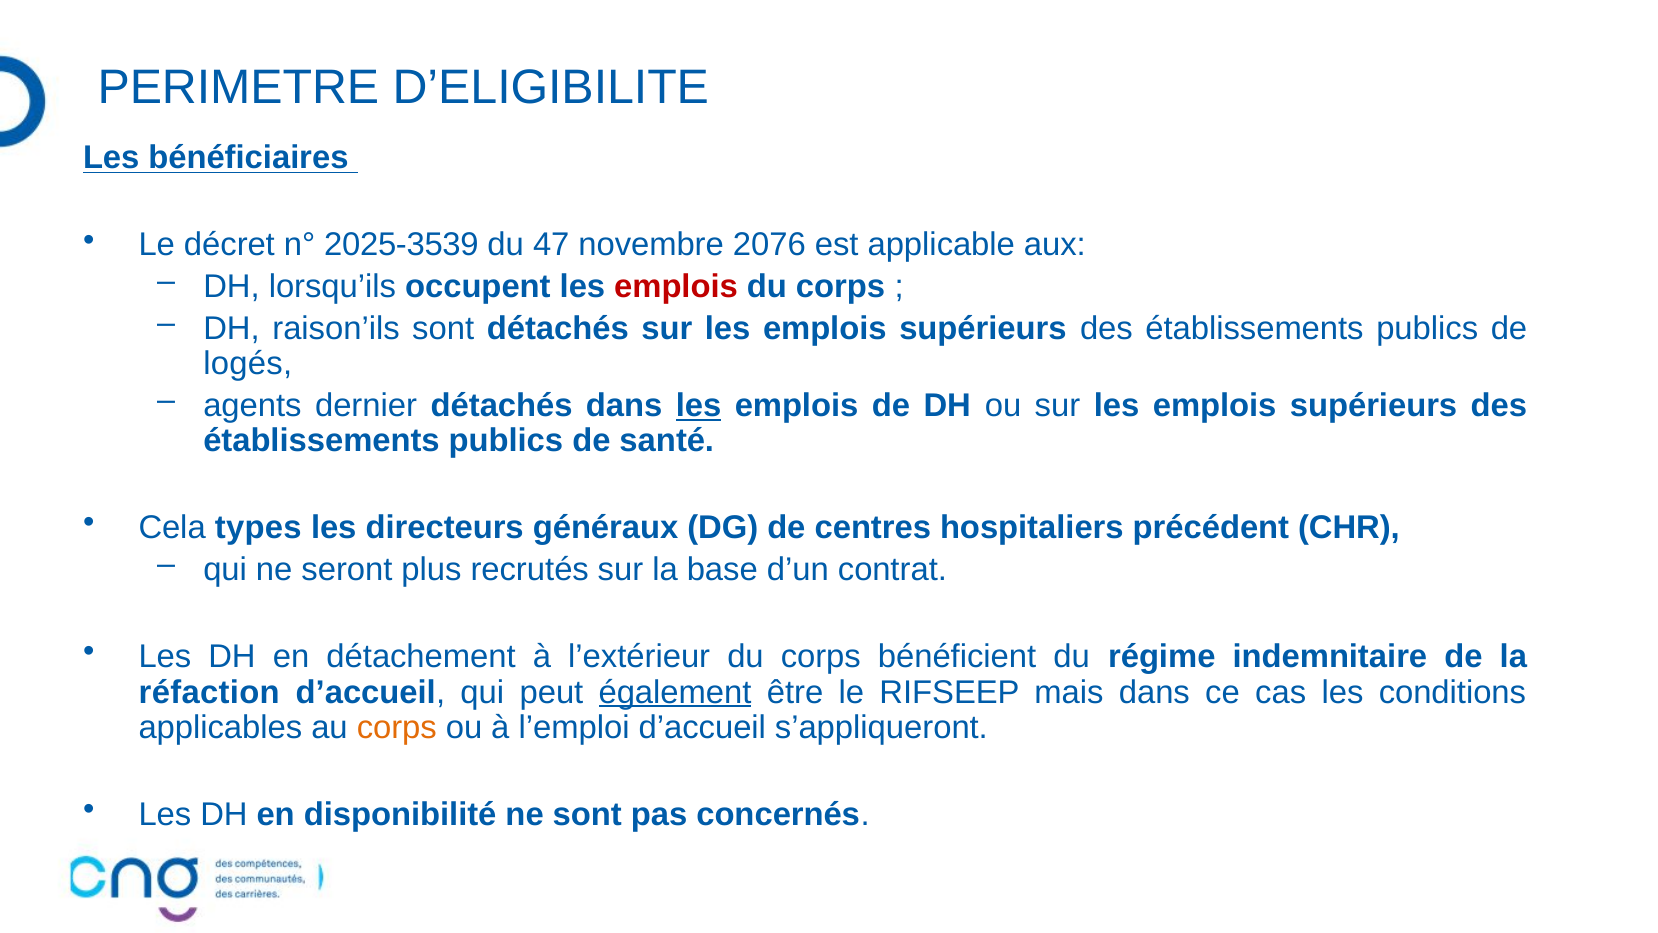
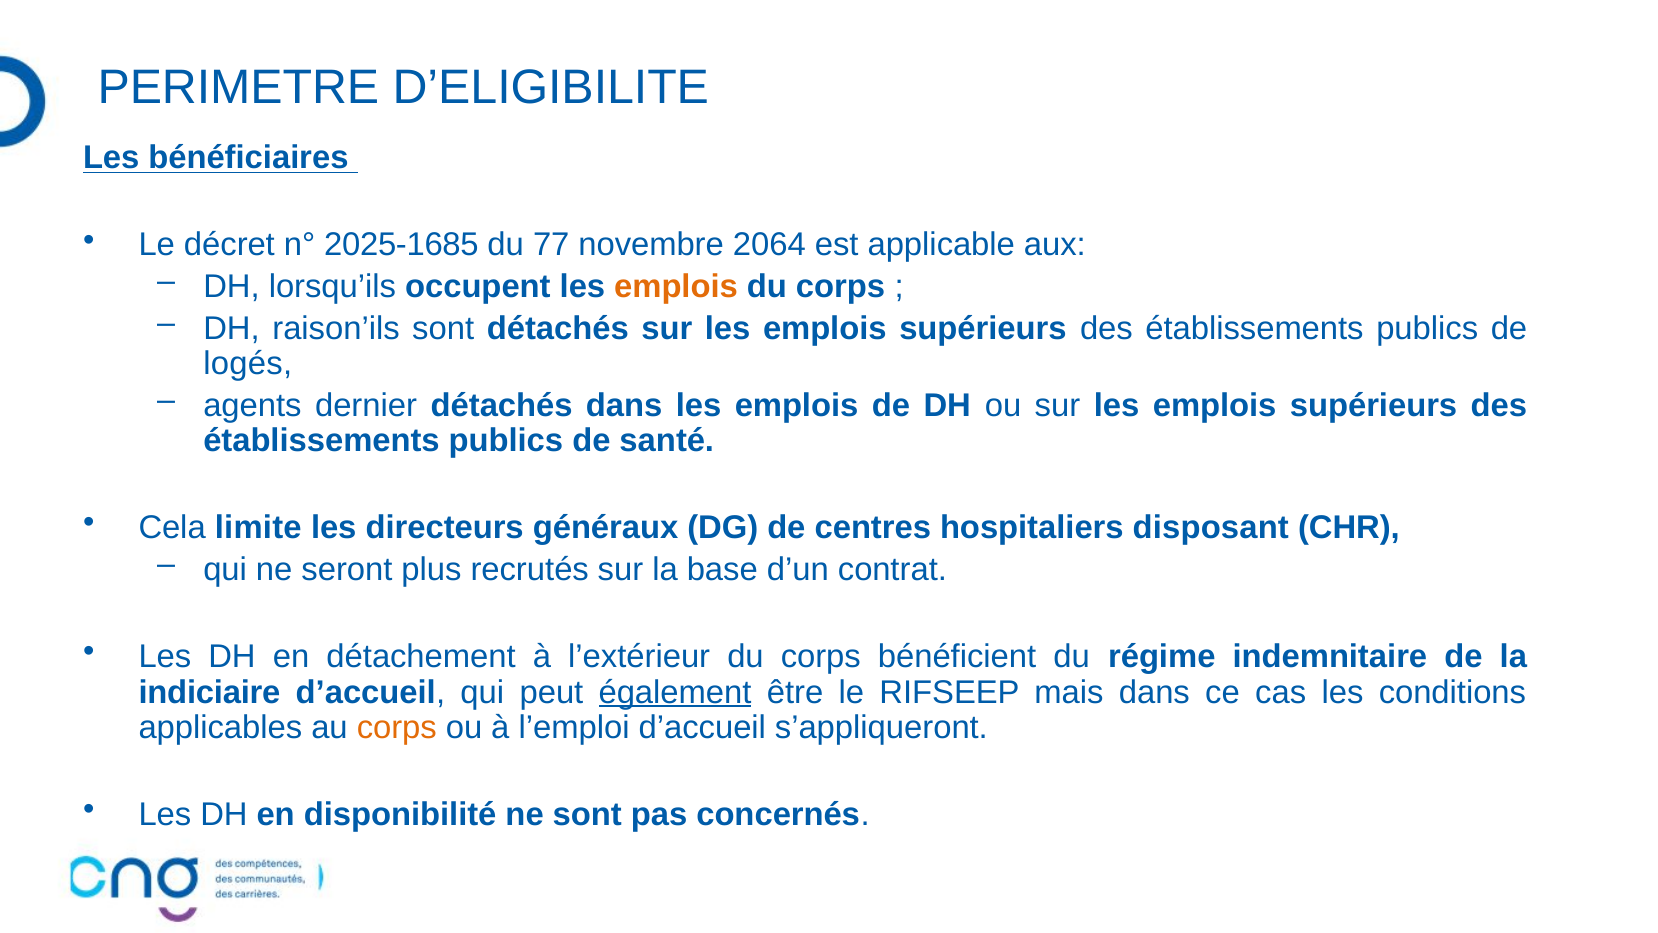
2025-3539: 2025-3539 -> 2025-1685 (401, 245)
47: 47 -> 77 (551, 245)
2076: 2076 -> 2064 (769, 245)
emplois colour: red -> orange (676, 287)
les underline: present -> none (699, 405)
types: types -> limite (258, 528)
précédent: précédent -> disposant (1211, 528)
réfaction: réfaction -> indiciaire (209, 692)
